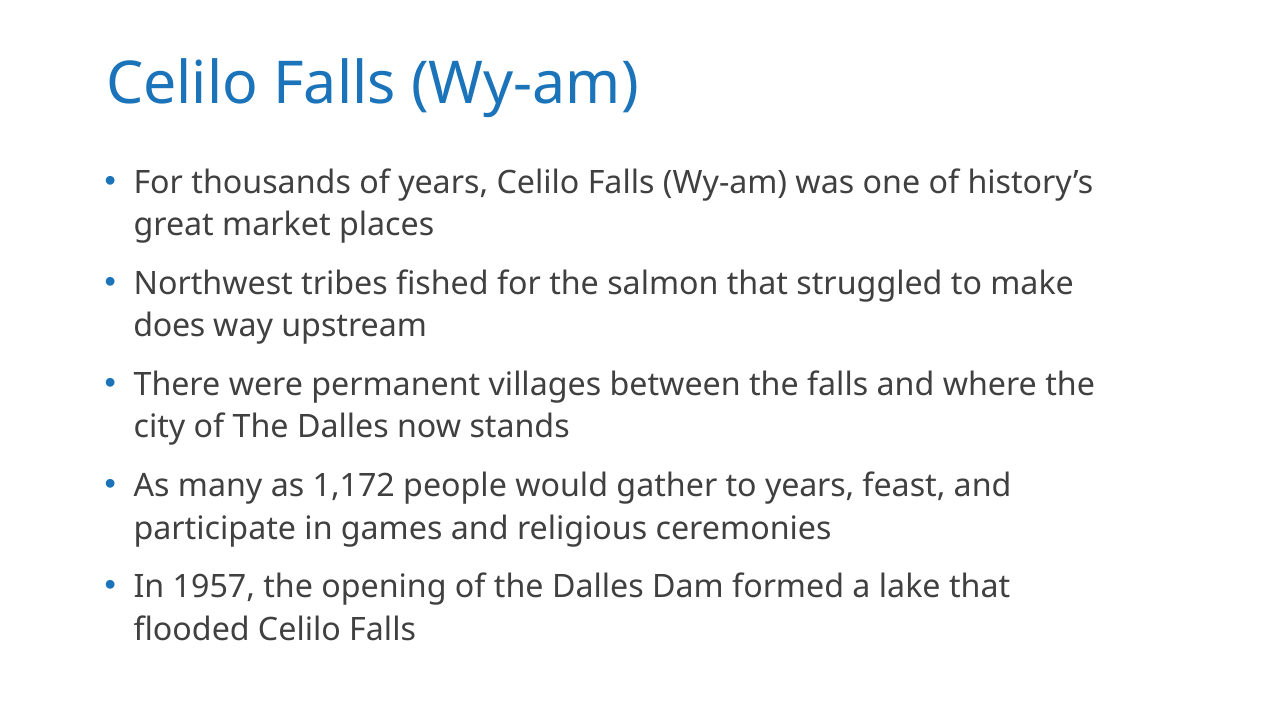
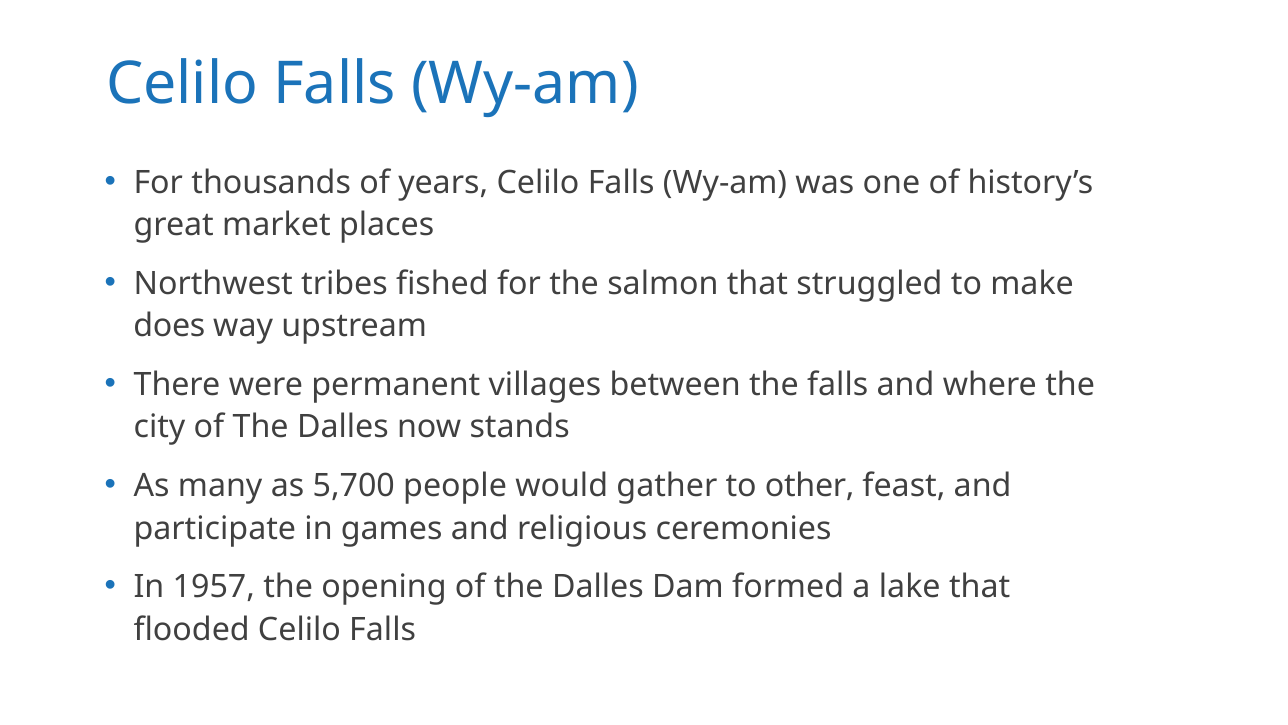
1,172: 1,172 -> 5,700 (354, 486)
to years: years -> other (810, 486)
